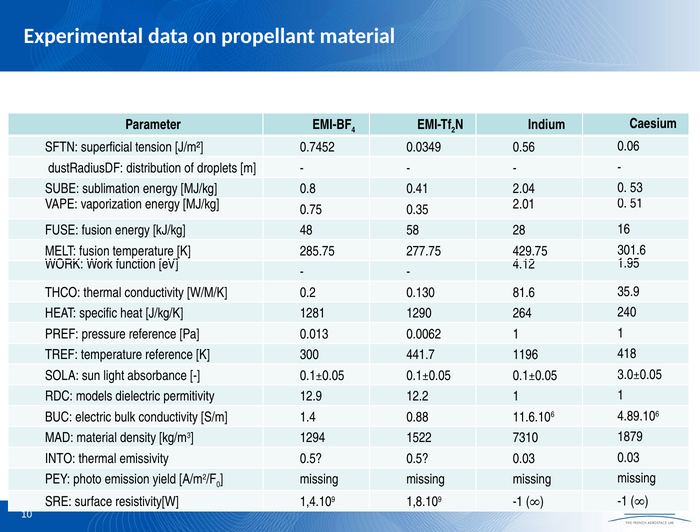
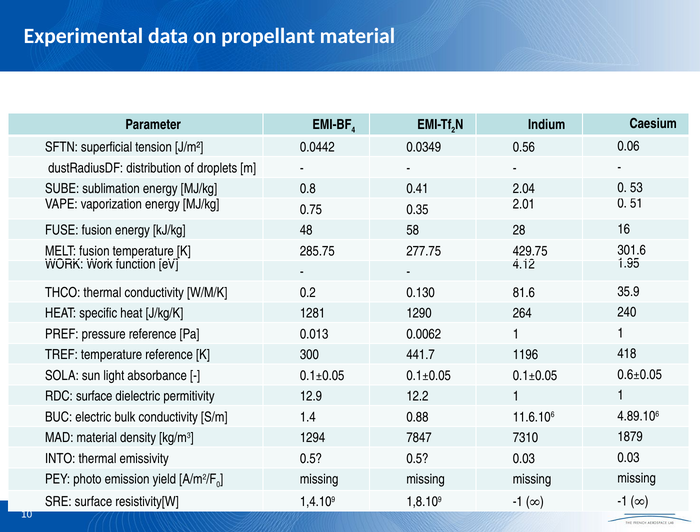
0.7452: 0.7452 -> 0.0442 (317, 147)
3.0±0.05: 3.0±0.05 -> 0.6±0.05 (640, 375)
RDC models: models -> surface (94, 396)
1522: 1522 -> 7847 (419, 438)
